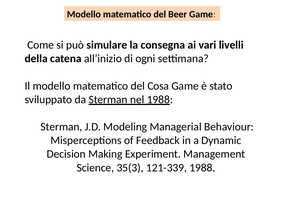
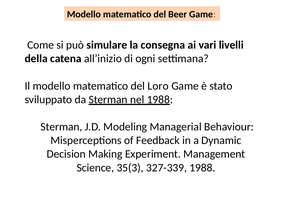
Cosa: Cosa -> Loro (158, 86)
121-339: 121-339 -> 327-339 (167, 168)
